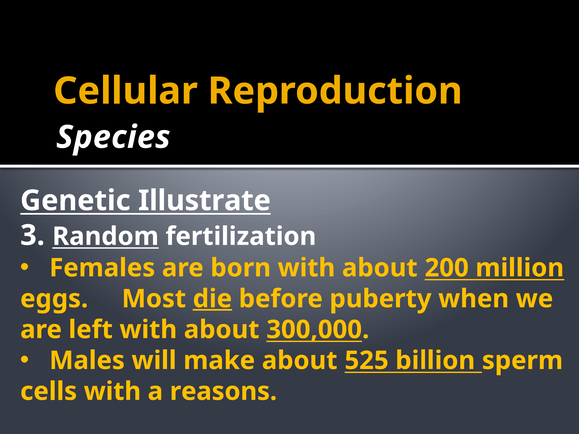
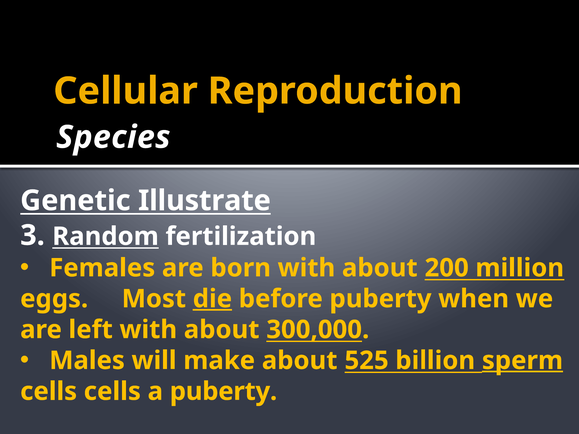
sperm underline: none -> present (522, 361)
cells with: with -> cells (112, 392)
a reasons: reasons -> puberty (223, 392)
